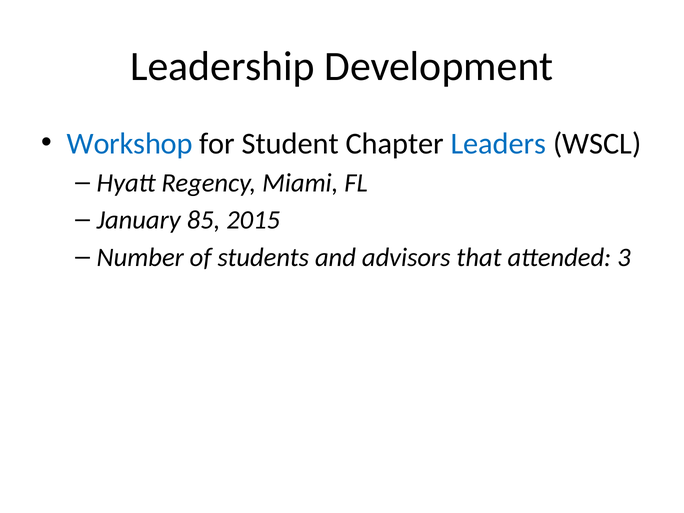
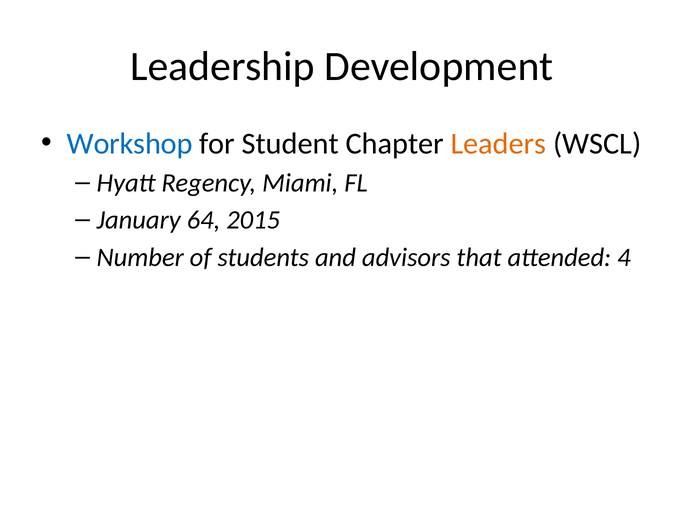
Leaders colour: blue -> orange (498, 143)
85: 85 -> 64 (204, 220)
3: 3 -> 4 (624, 257)
